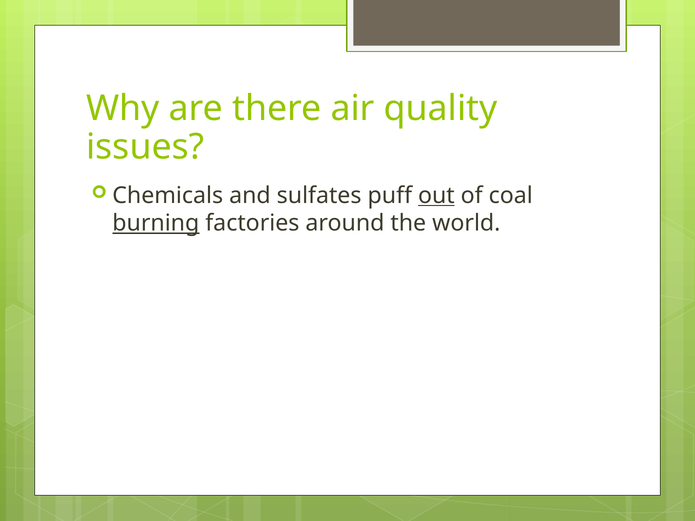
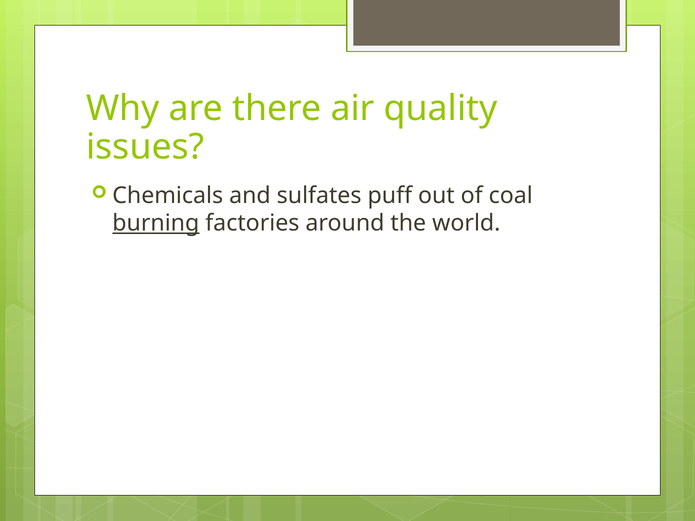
out underline: present -> none (436, 196)
